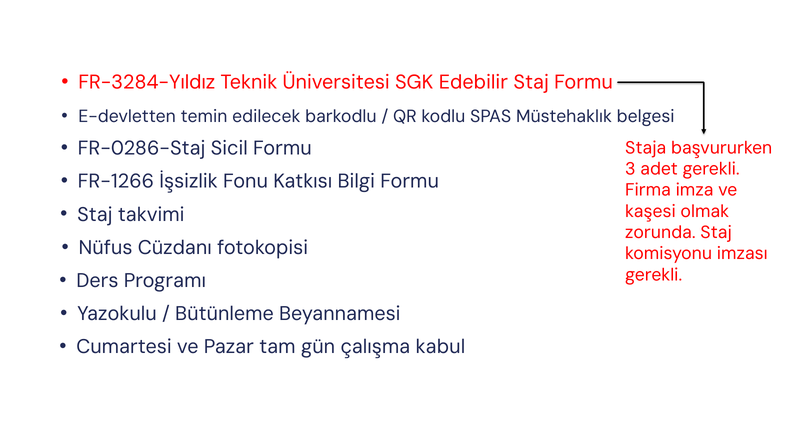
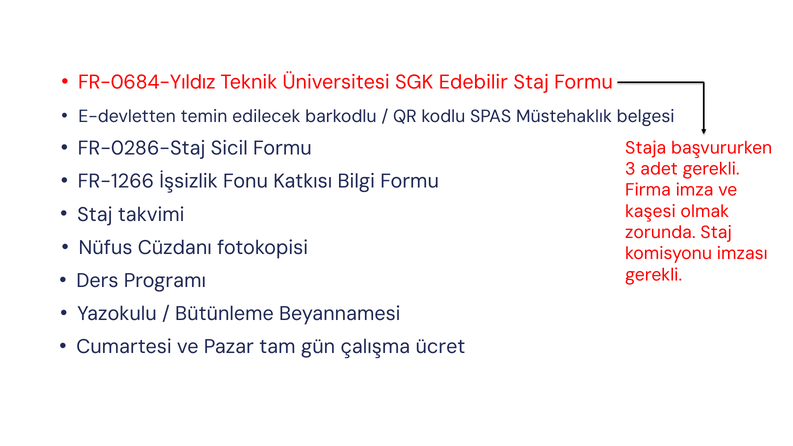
FR-3284-Yıldız: FR-3284-Yıldız -> FR-0684-Yıldız (147, 82)
kabul: kabul -> ücret (440, 347)
